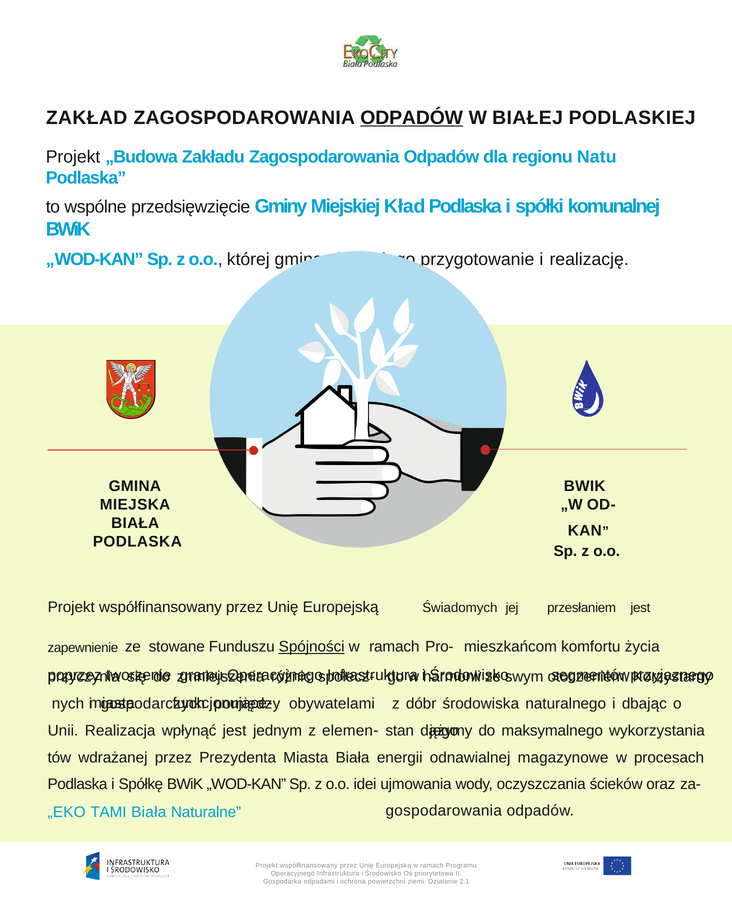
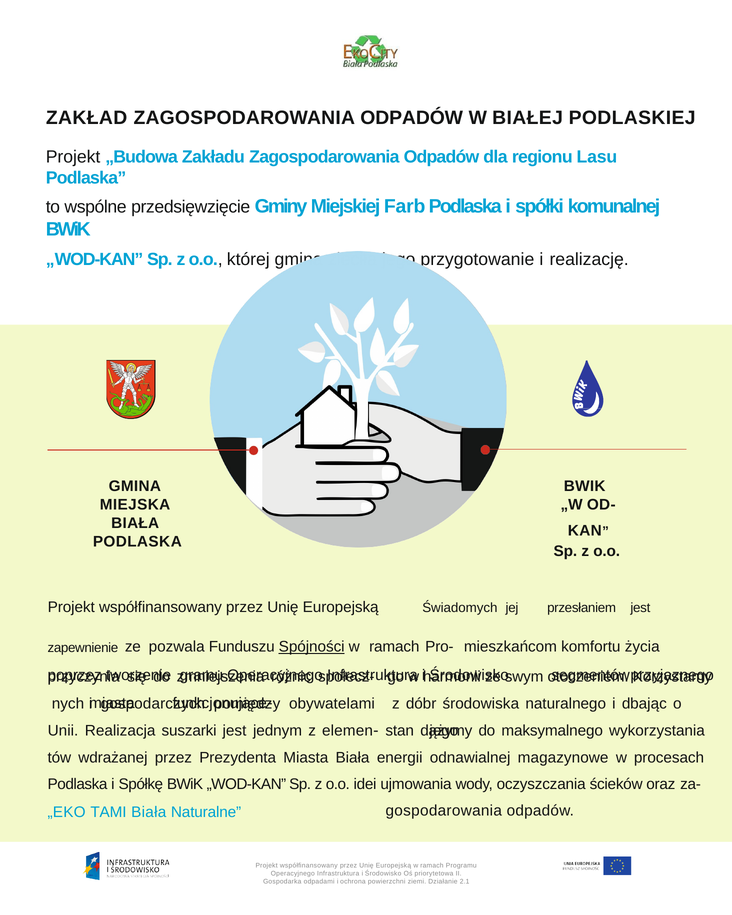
ODPADÓW underline: present -> none (412, 118)
Natu: Natu -> Lasu (597, 157)
Kład: Kład -> Farb (405, 206)
stowane: stowane -> pozwala (177, 647)
wpłynąć: wpłynąć -> suszarki (189, 731)
